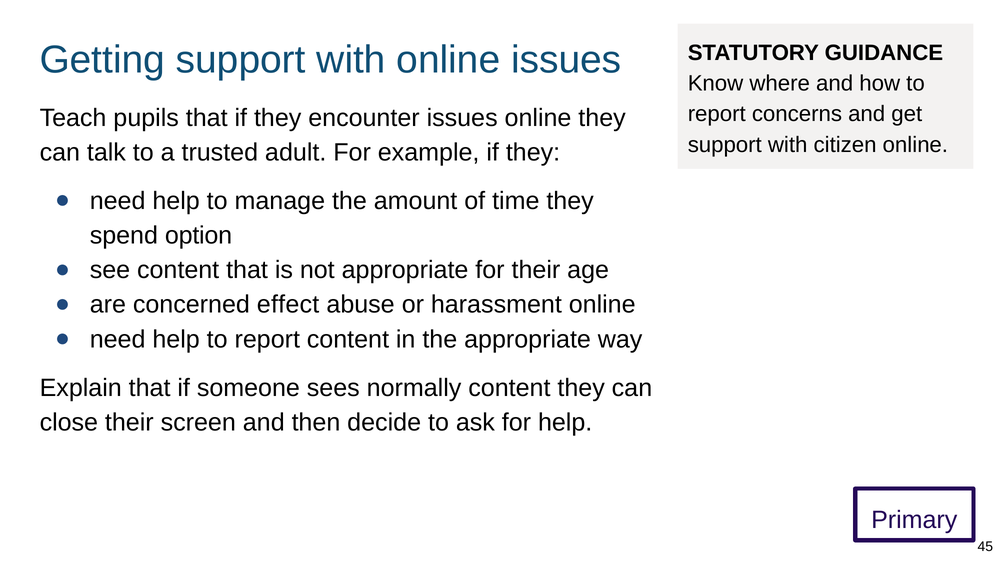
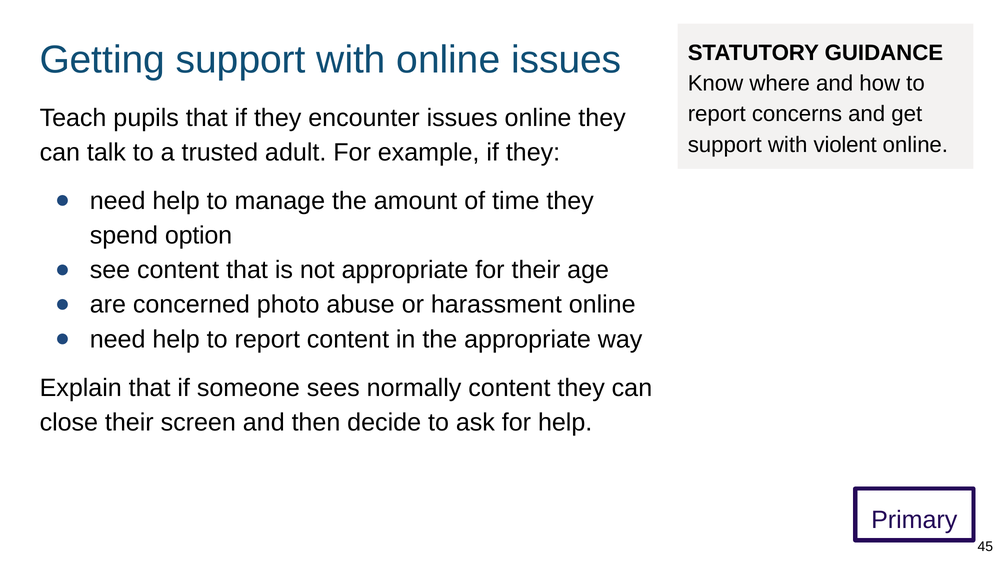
citizen: citizen -> violent (845, 145)
effect: effect -> photo (288, 305)
